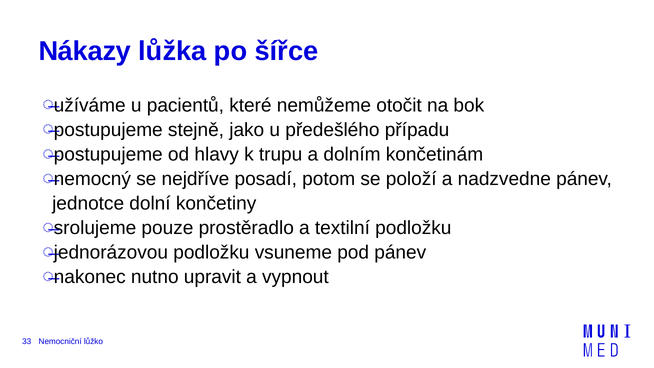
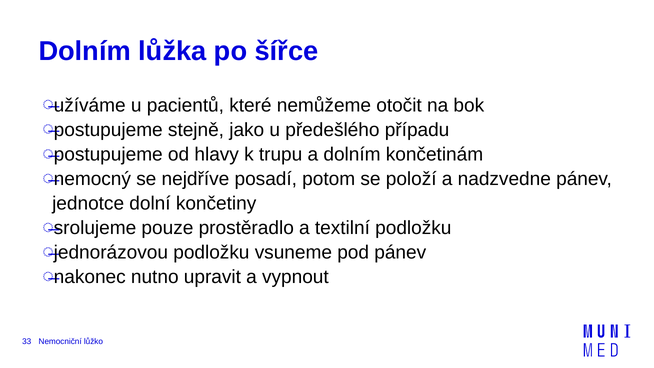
Nákazy: Nákazy -> Dolním (85, 51)
